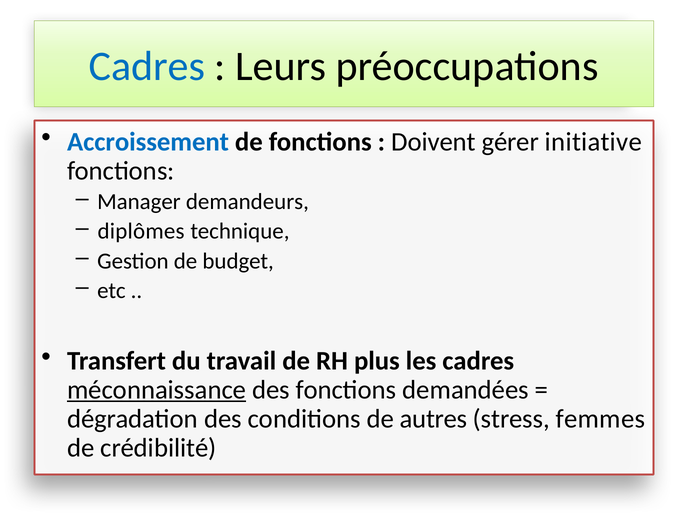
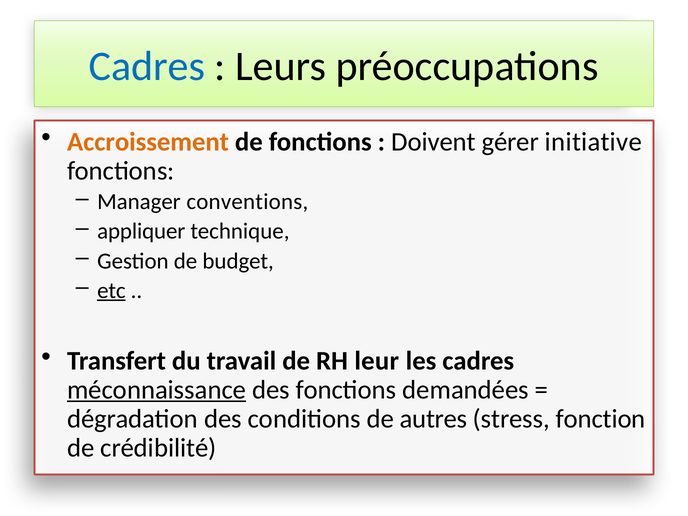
Accroissement colour: blue -> orange (148, 142)
demandeurs: demandeurs -> conventions (247, 202)
diplômes: diplômes -> appliquer (141, 231)
etc underline: none -> present (111, 291)
plus: plus -> leur (377, 361)
femmes: femmes -> fonction (601, 419)
